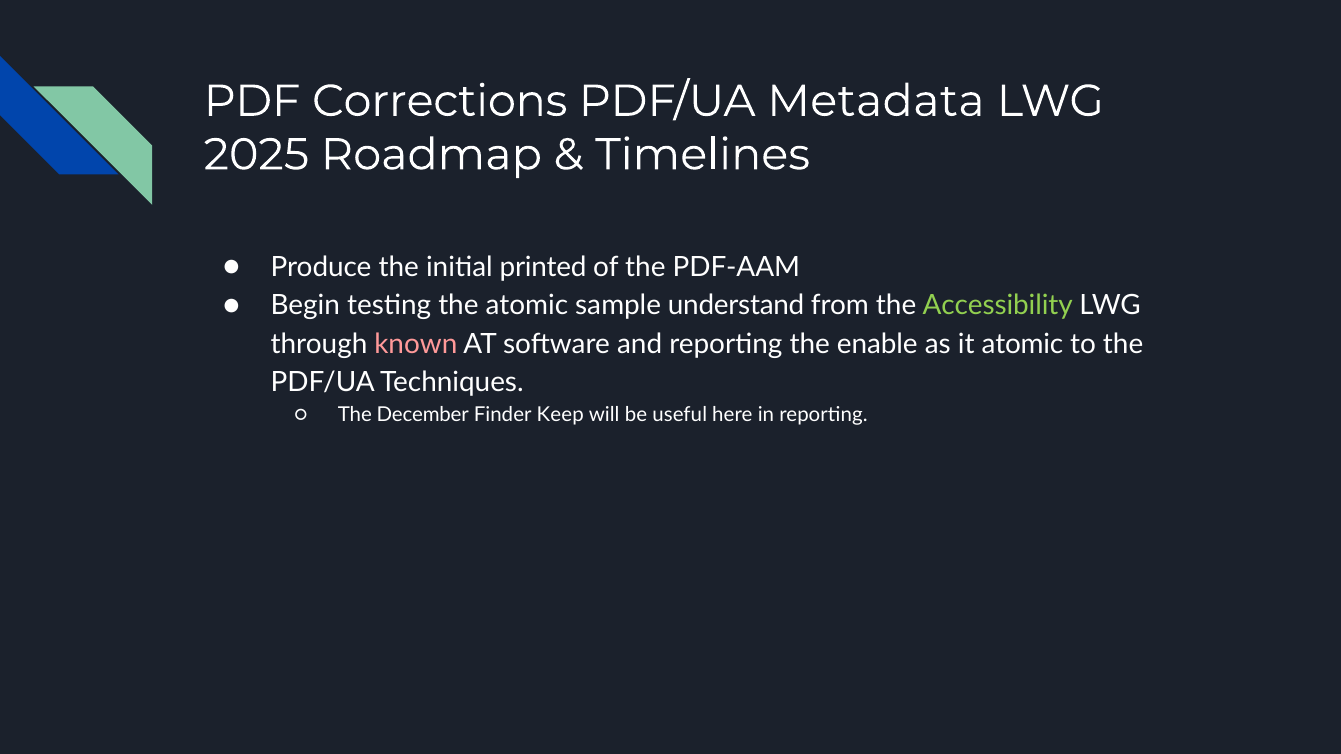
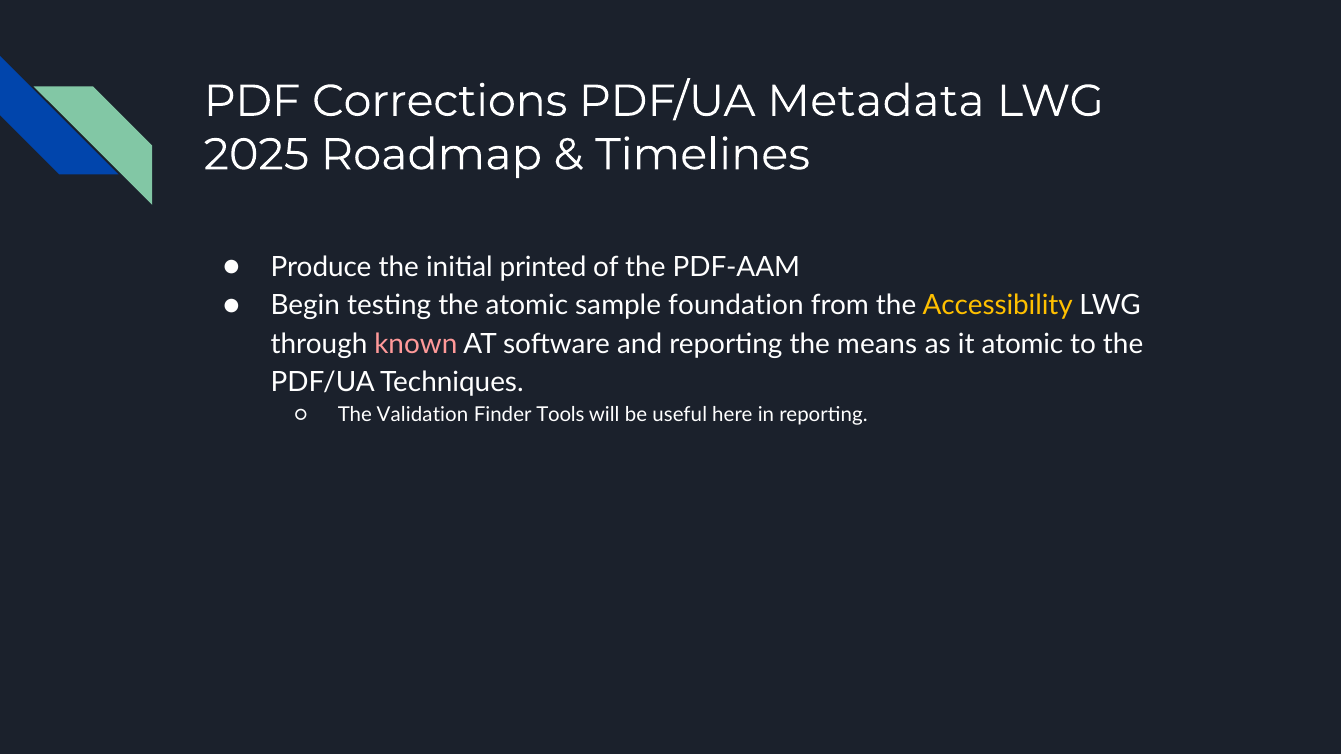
understand: understand -> foundation (736, 306)
Accessibility colour: light green -> yellow (998, 306)
enable: enable -> means (877, 344)
December: December -> Validation (423, 415)
Keep: Keep -> Tools (560, 415)
